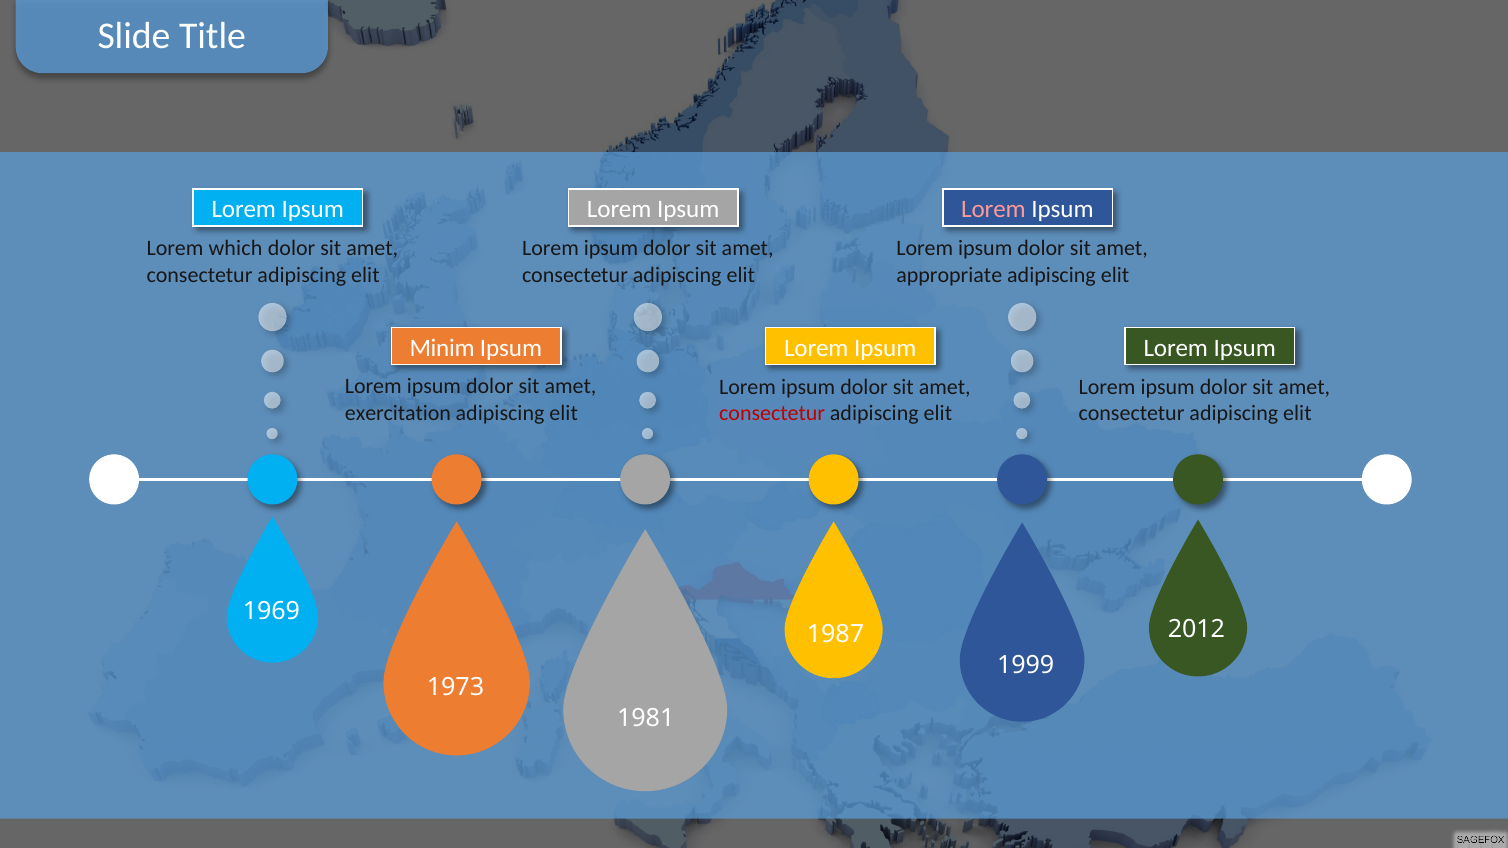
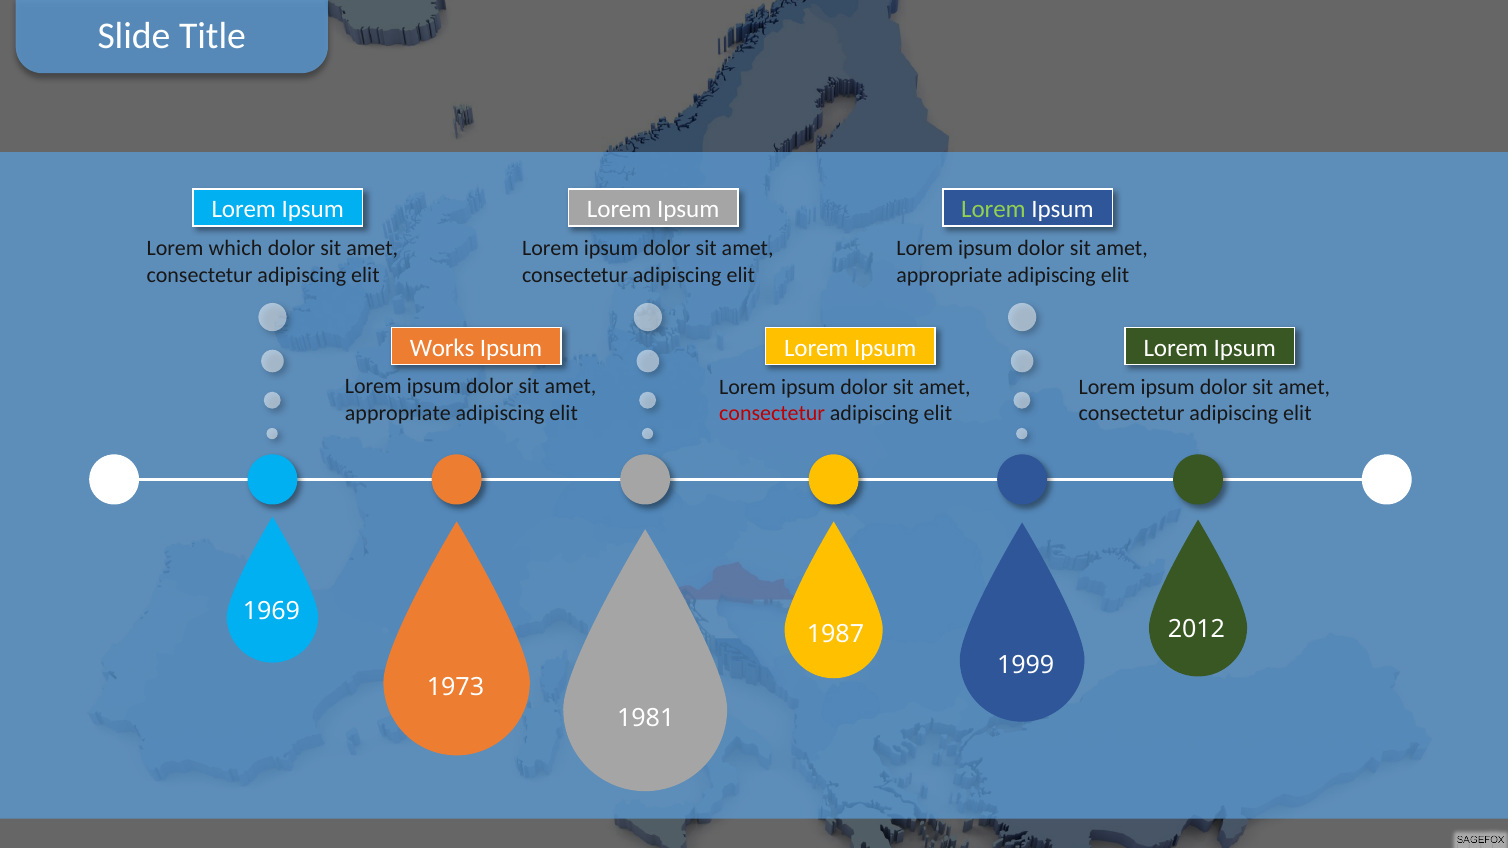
Lorem colour: pink -> light green (993, 209)
Minim: Minim -> Works (442, 348)
exercitation: exercitation -> appropriate (398, 413)
